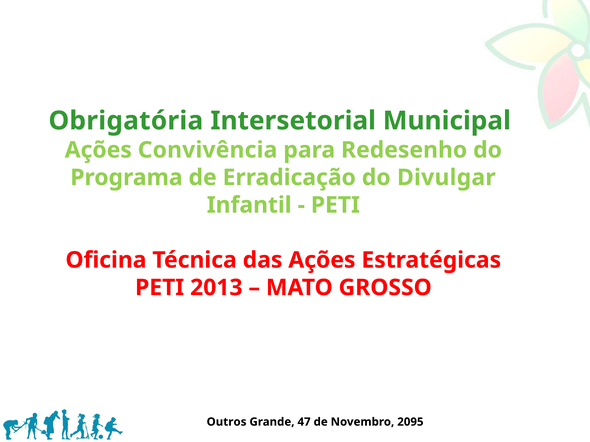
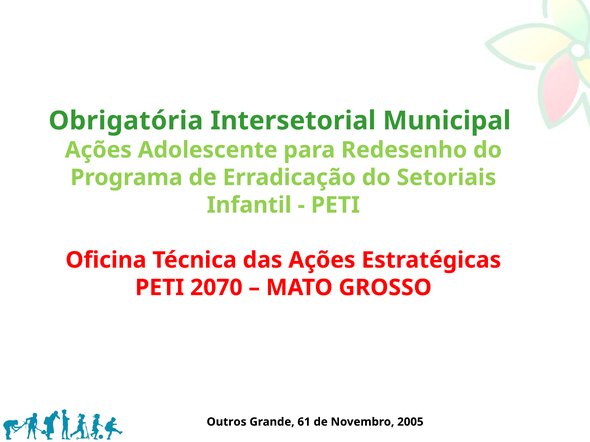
Convivência: Convivência -> Adolescente (208, 150)
Divulgar: Divulgar -> Setoriais (446, 178)
2013: 2013 -> 2070 (216, 288)
47: 47 -> 61 (304, 422)
2095: 2095 -> 2005 (410, 422)
